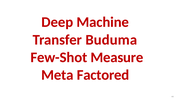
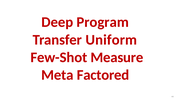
Machine: Machine -> Program (103, 22)
Buduma: Buduma -> Uniform (111, 40)
